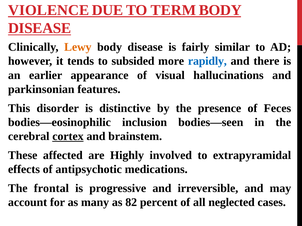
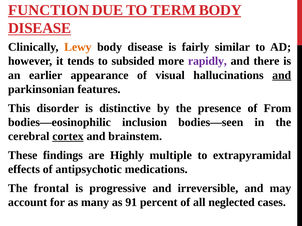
VIOLENCE: VIOLENCE -> FUNCTION (49, 10)
rapidly colour: blue -> purple (207, 61)
and underline: none -> present (282, 75)
Feces: Feces -> From (277, 108)
affected: affected -> findings (63, 156)
involved: involved -> multiple (171, 156)
82: 82 -> 91 (131, 203)
